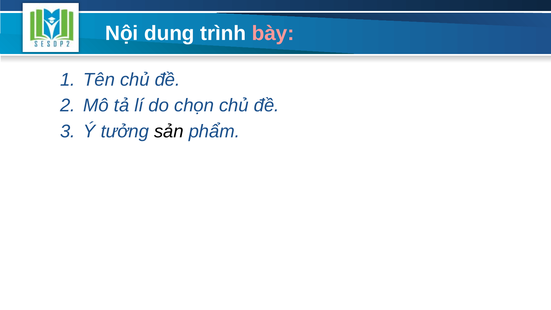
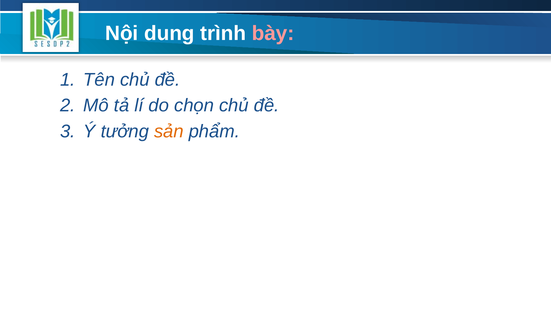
sản colour: black -> orange (169, 131)
